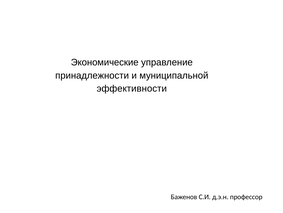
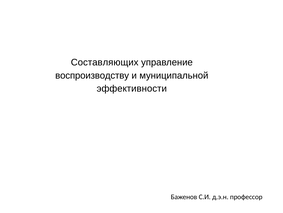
Экономические: Экономические -> Составляющих (105, 62)
принадлежности: принадлежности -> воспроизводству (92, 75)
